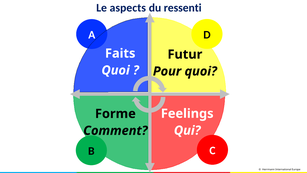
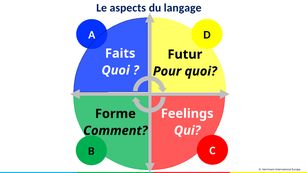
du ressenti: ressenti -> langage (183, 8)
